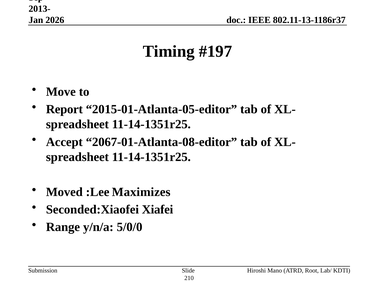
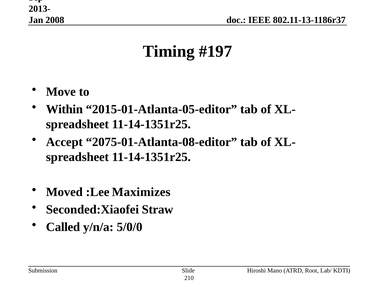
2026: 2026 -> 2008 (55, 20)
Report: Report -> Within (64, 109)
2067-01-Atlanta-08-editor: 2067-01-Atlanta-08-editor -> 2075-01-Atlanta-08-editor (161, 142)
Xiafei: Xiafei -> Straw (158, 209)
Range: Range -> Called (63, 226)
